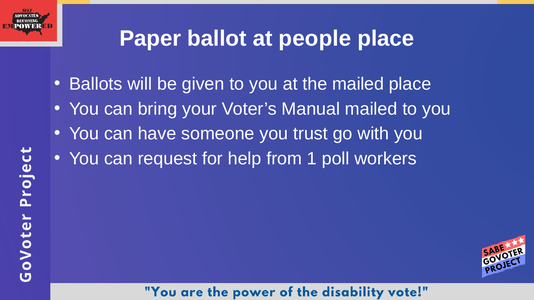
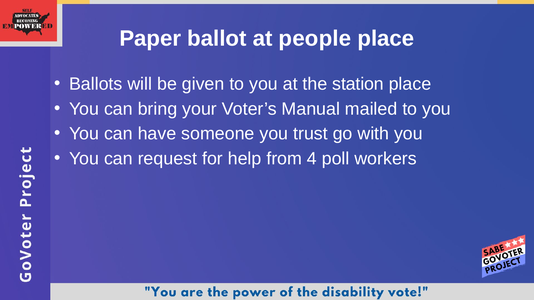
the mailed: mailed -> station (358, 84)
1: 1 -> 4 (312, 159)
